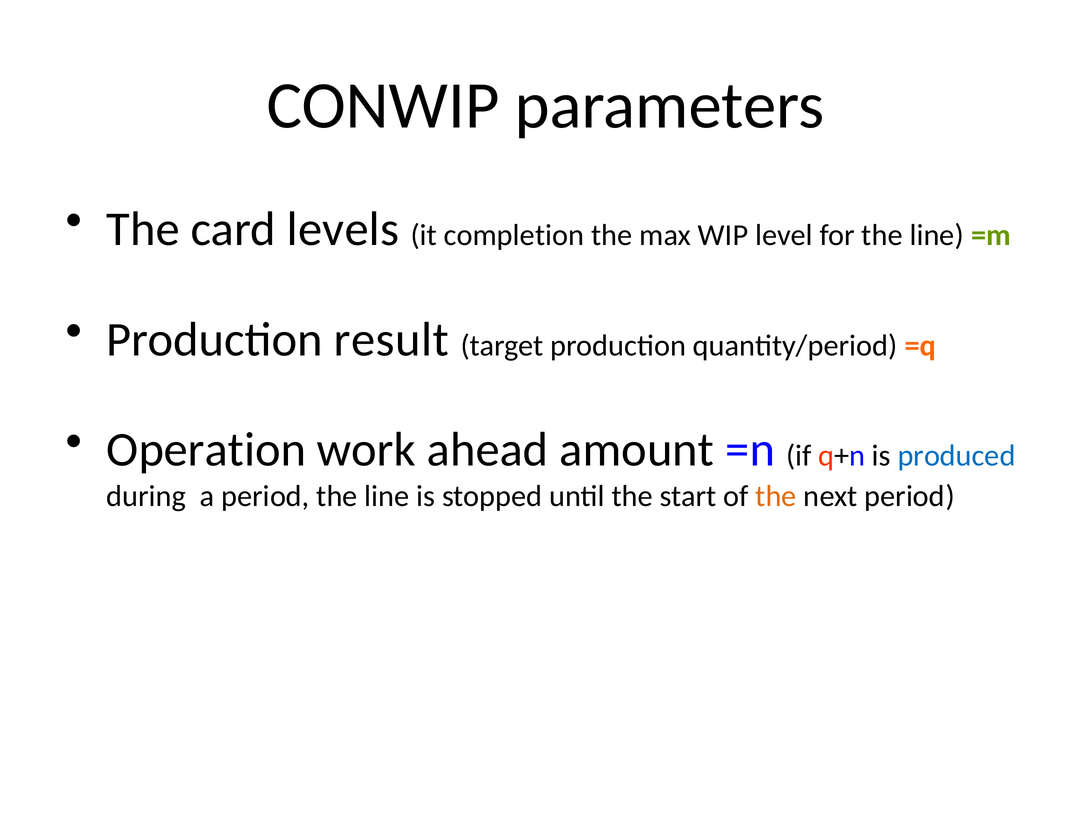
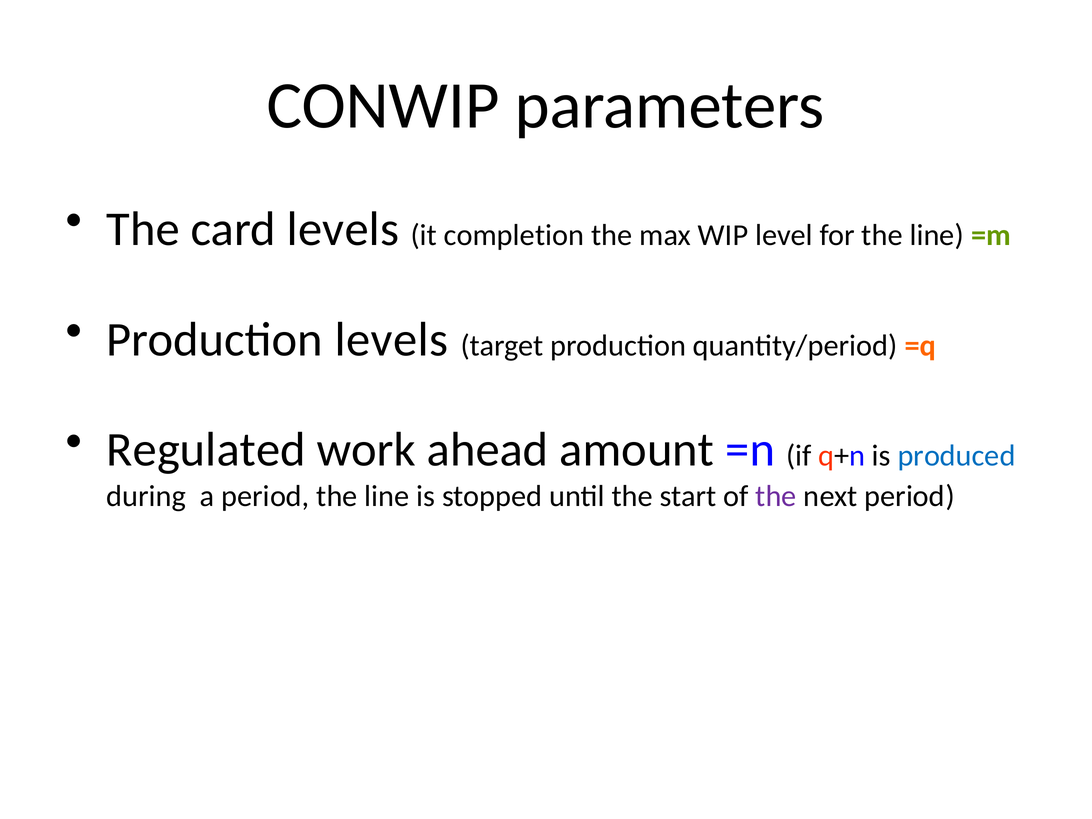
Production result: result -> levels (391, 340)
Operation: Operation -> Regulated (206, 450)
the colour: orange -> purple (776, 496)
